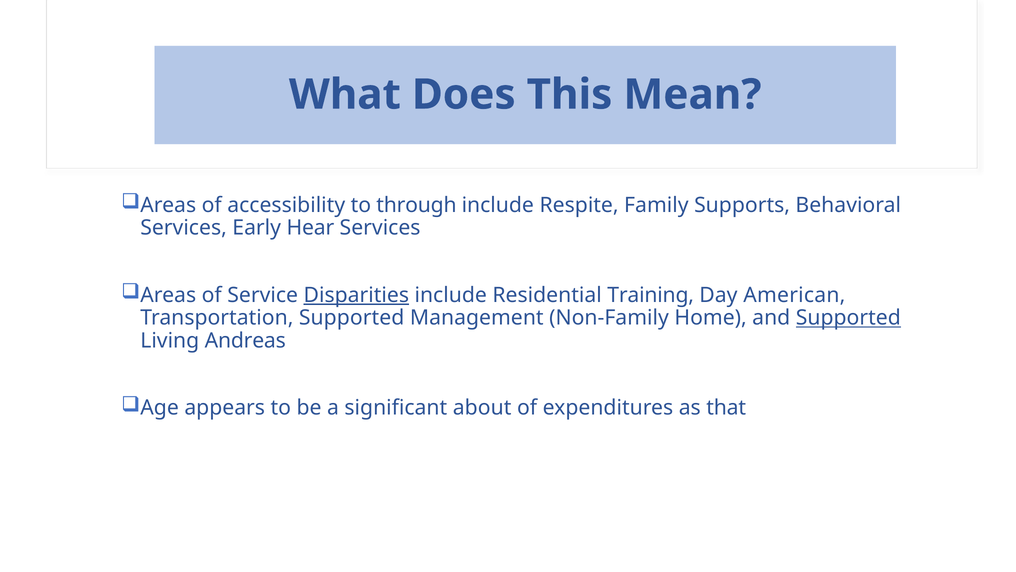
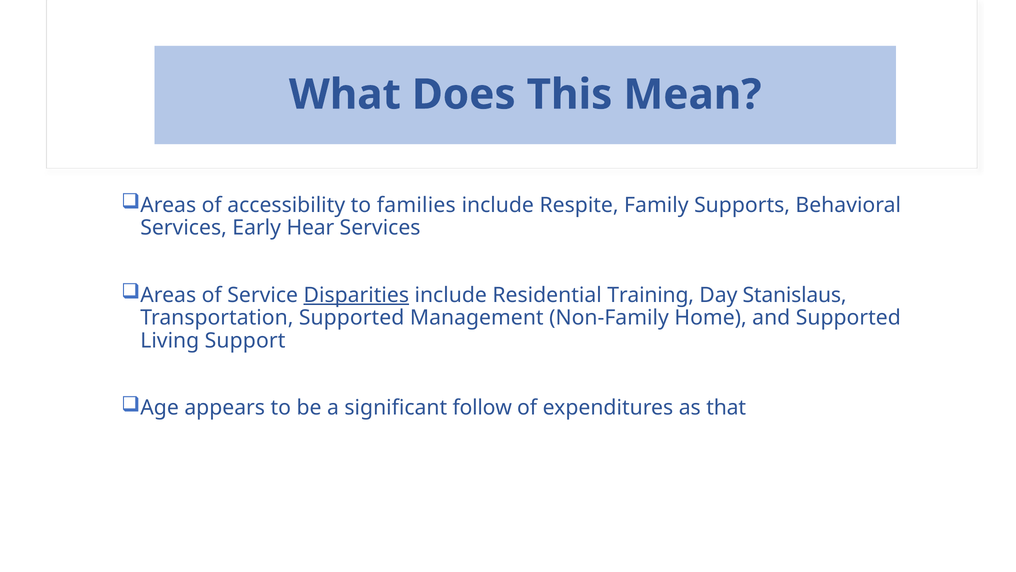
through: through -> families (416, 205)
American: American -> Stanislaus (795, 295)
Supported underline: present -> none (848, 318)
Andreas: Andreas -> Support (245, 341)
about: about -> follow (482, 407)
